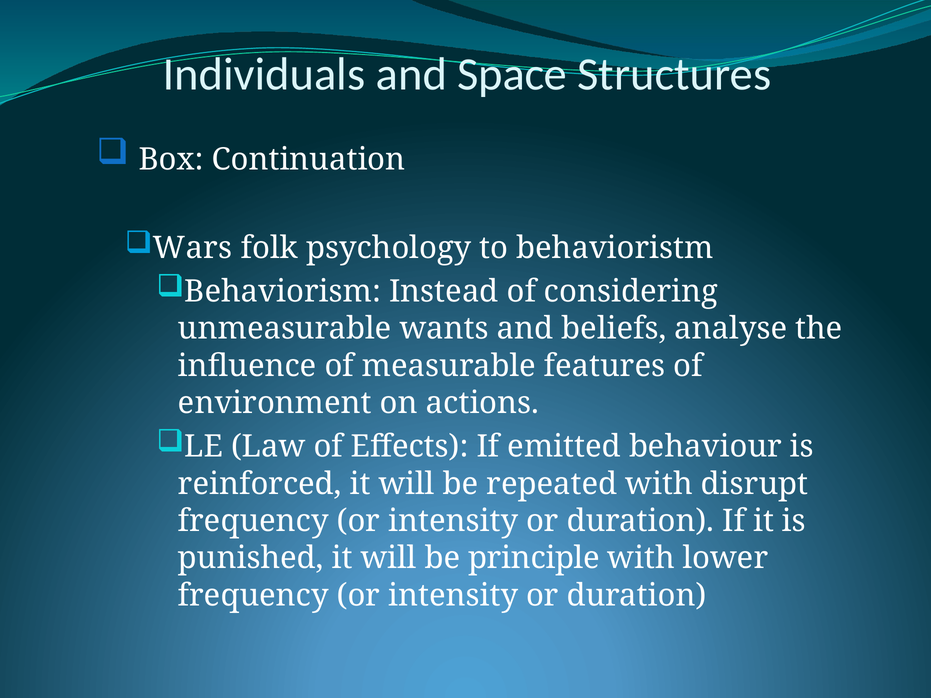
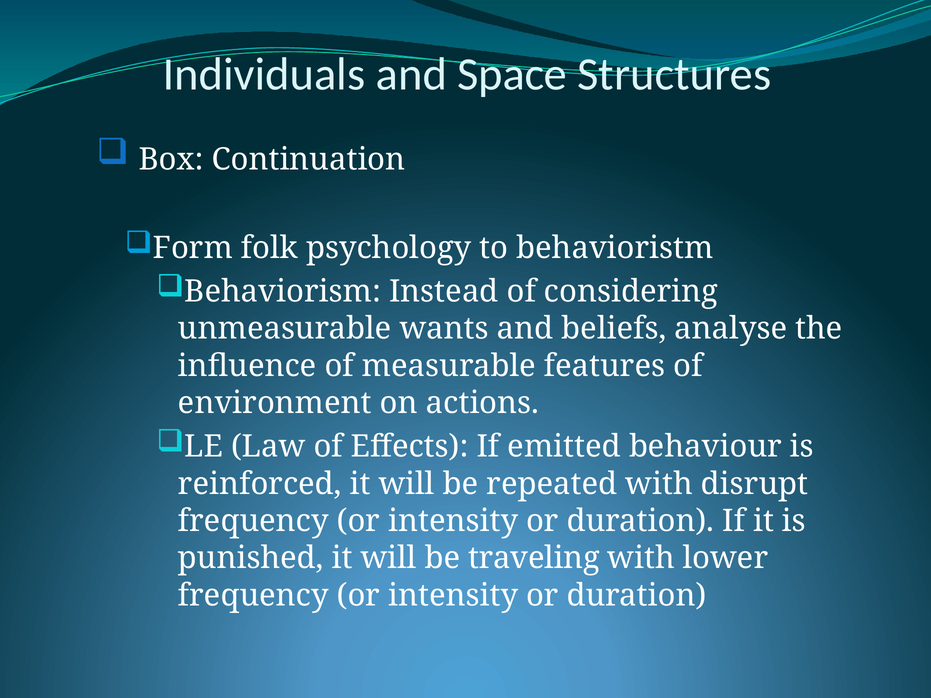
Wars: Wars -> Form (193, 248)
principle: principle -> traveling (534, 558)
